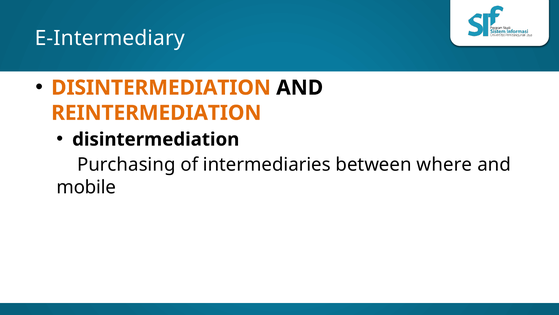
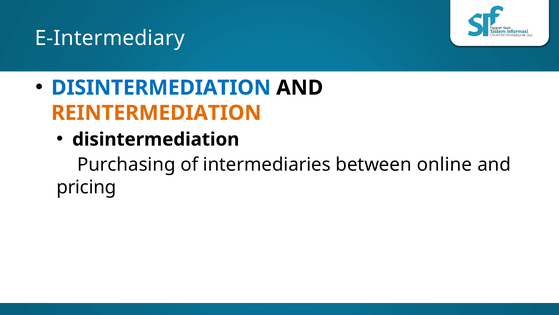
DISINTERMEDIATION colour: orange -> blue (161, 88)
where: where -> online (444, 164)
mobile: mobile -> pricing (86, 187)
